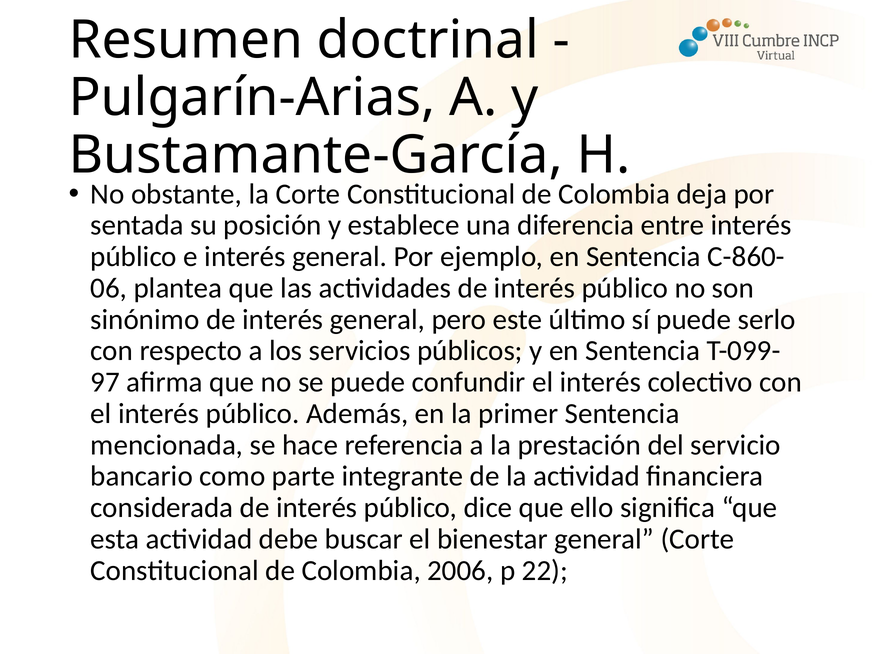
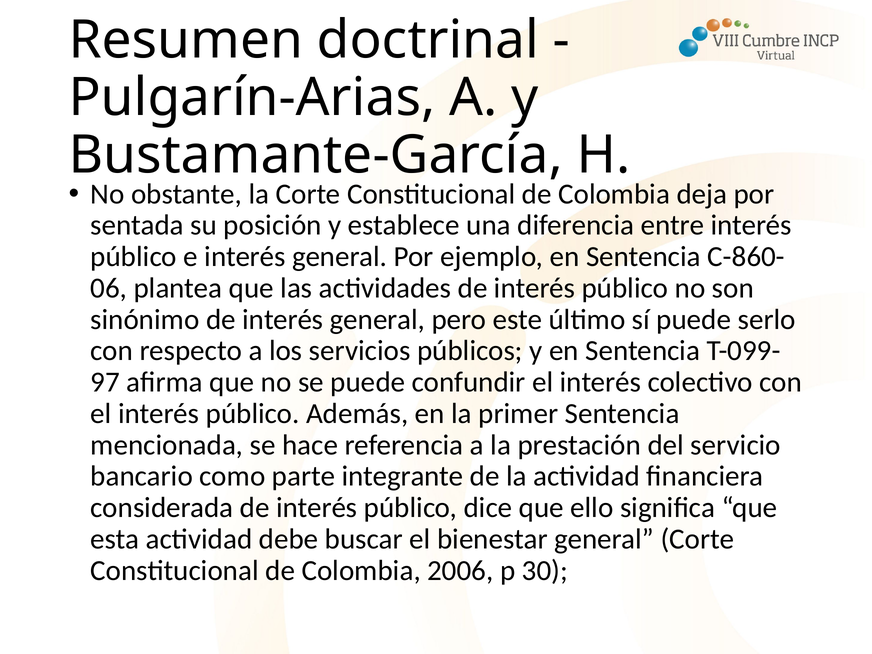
22: 22 -> 30 (545, 571)
